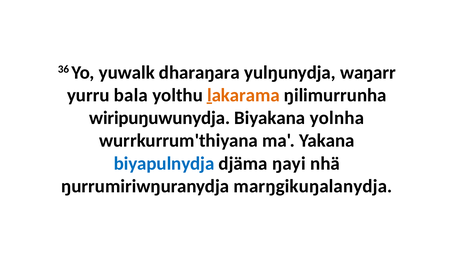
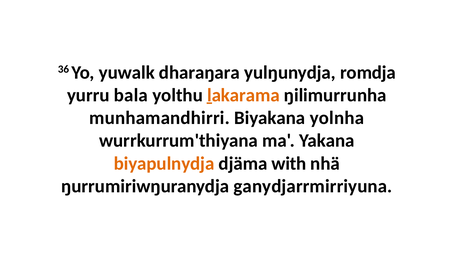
waŋarr: waŋarr -> romdja (368, 72)
wiripuŋuwunydja: wiripuŋuwunydja -> munhamandhirri (159, 118)
biyapulnydja colour: blue -> orange (164, 163)
ŋayi: ŋayi -> with (289, 163)
marŋgikuŋalanydja: marŋgikuŋalanydja -> ganydjarrmirriyuna (313, 186)
